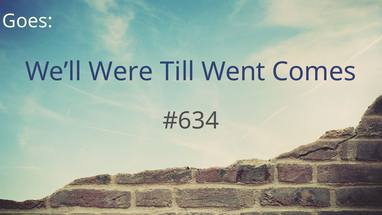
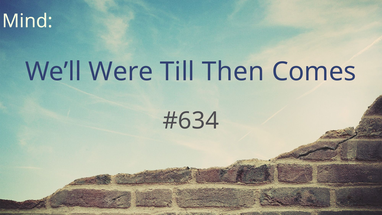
Goes: Goes -> Mind (28, 21)
Went: Went -> Then (233, 72)
